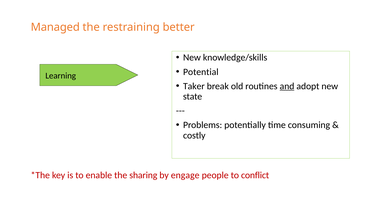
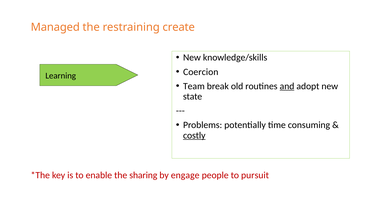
better: better -> create (179, 27)
Potential: Potential -> Coercion (201, 72)
Taker: Taker -> Team (194, 86)
costly underline: none -> present (194, 136)
conflict: conflict -> pursuit (255, 176)
